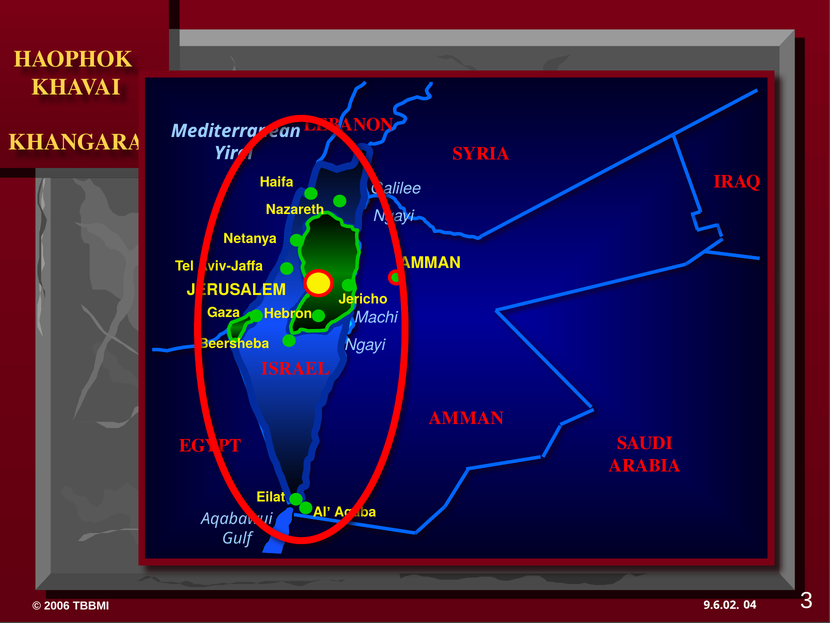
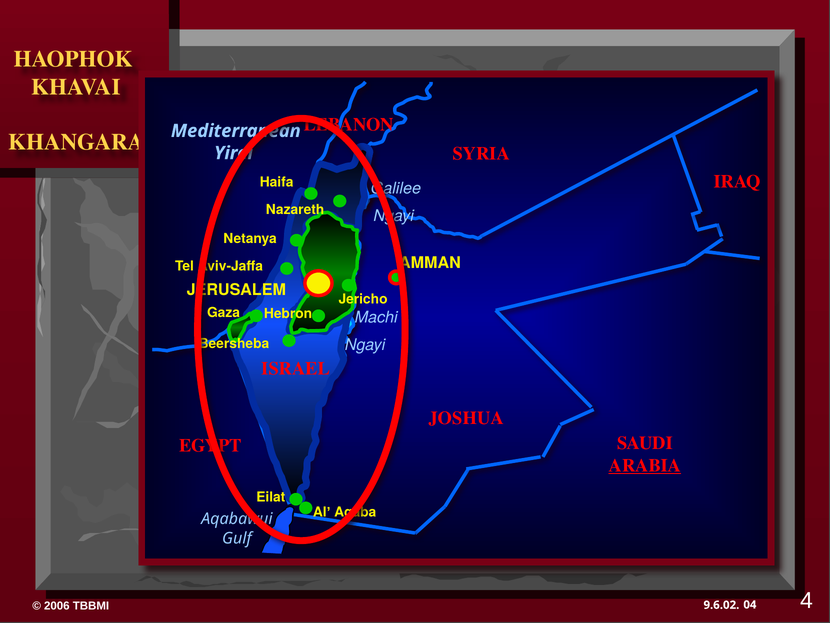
AMMAN: AMMAN -> JOSHUA (466, 418)
ARABIA underline: none -> present (645, 465)
3: 3 -> 4 (806, 600)
